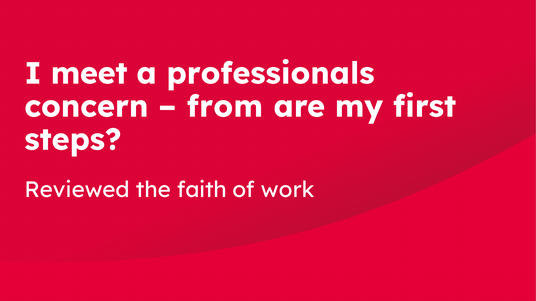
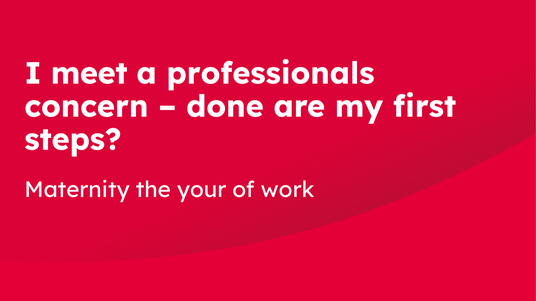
from: from -> done (225, 107)
Reviewed: Reviewed -> Maternity (77, 190)
faith: faith -> your (202, 190)
